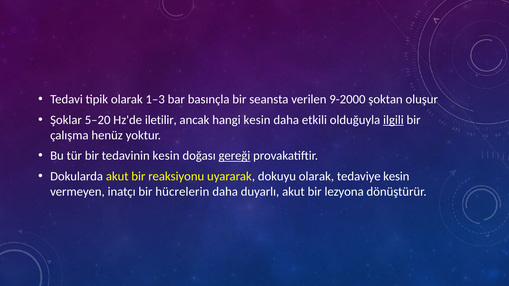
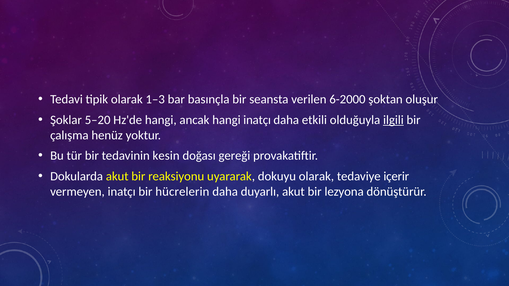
9-2000: 9-2000 -> 6-2000 (347, 100)
Hz'de iletilir: iletilir -> hangi (161, 120)
hangi kesin: kesin -> inatçı (257, 120)
gereği underline: present -> none (234, 156)
tedaviye kesin: kesin -> içerir (396, 177)
